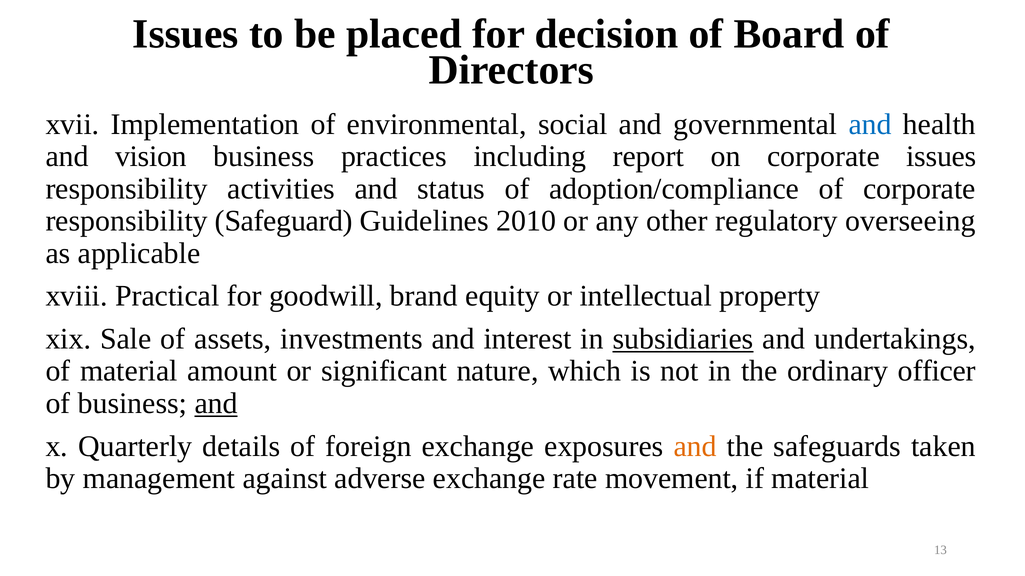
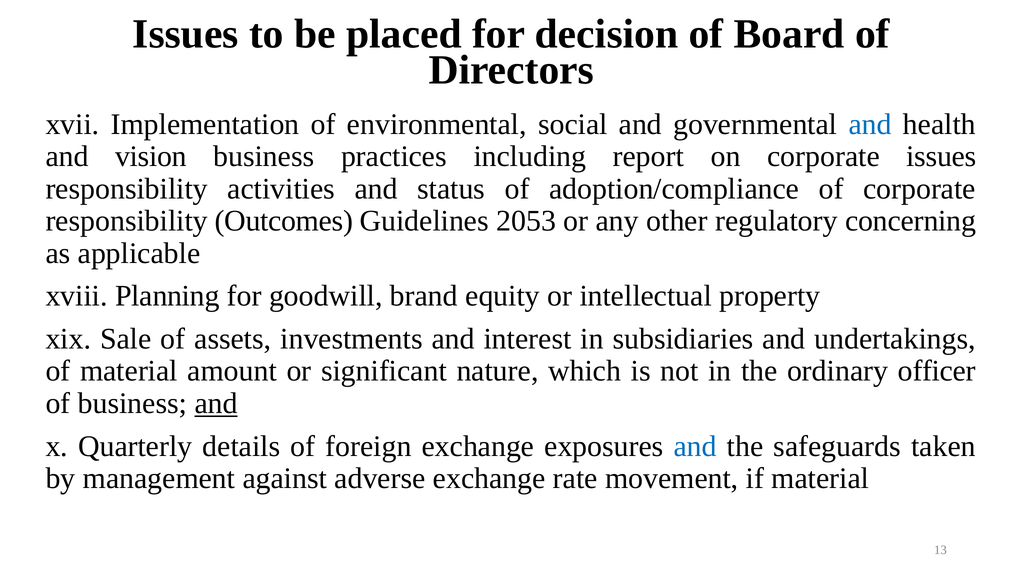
Safeguard: Safeguard -> Outcomes (284, 221)
2010: 2010 -> 2053 (526, 221)
overseeing: overseeing -> concerning (911, 221)
Practical: Practical -> Planning (167, 296)
subsidiaries underline: present -> none (683, 339)
and colour: orange -> blue (695, 447)
